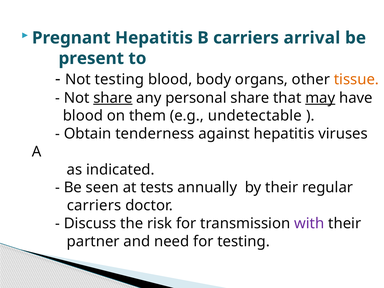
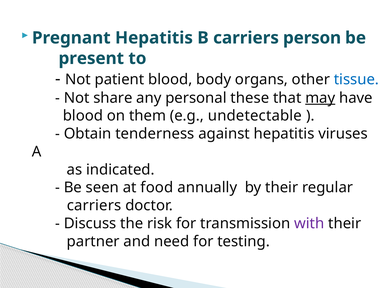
arrival: arrival -> person (312, 38)
Not testing: testing -> patient (119, 80)
tissue colour: orange -> blue (356, 80)
share underline: present -> none (113, 98)
personal share: share -> these (250, 98)
tests: tests -> food (157, 188)
